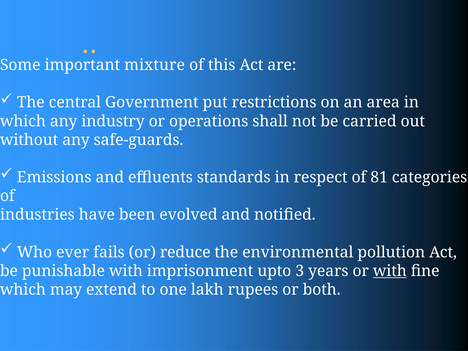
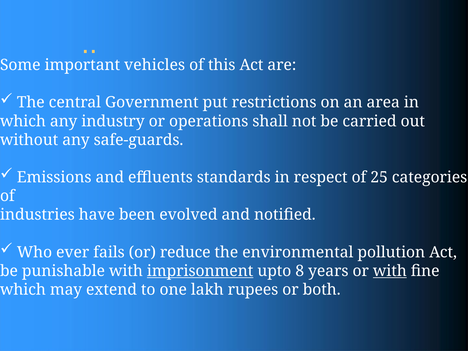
mixture: mixture -> vehicles (155, 65)
81: 81 -> 25 (379, 177)
imprisonment underline: none -> present (200, 271)
3: 3 -> 8 (300, 271)
